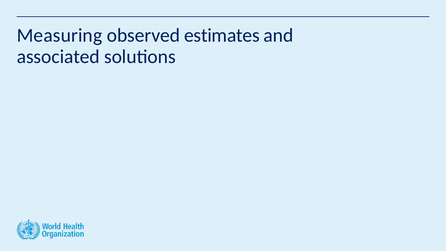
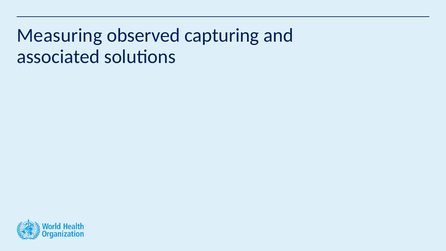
estimates: estimates -> capturing (222, 36)
